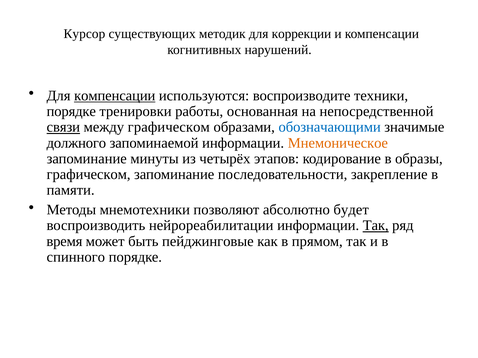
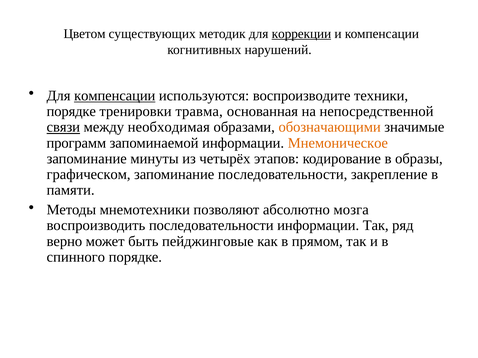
Курсор: Курсор -> Цветом (85, 34)
коррекции underline: none -> present (301, 34)
работы: работы -> травма (199, 112)
между графическом: графическом -> необходимая (169, 127)
обозначающими colour: blue -> orange (330, 127)
должного: должного -> программ (76, 143)
будет: будет -> мозга (351, 210)
воспроизводить нейрореабилитации: нейрореабилитации -> последовательности (211, 226)
Так underline: present -> none (376, 226)
время: время -> верно (64, 242)
